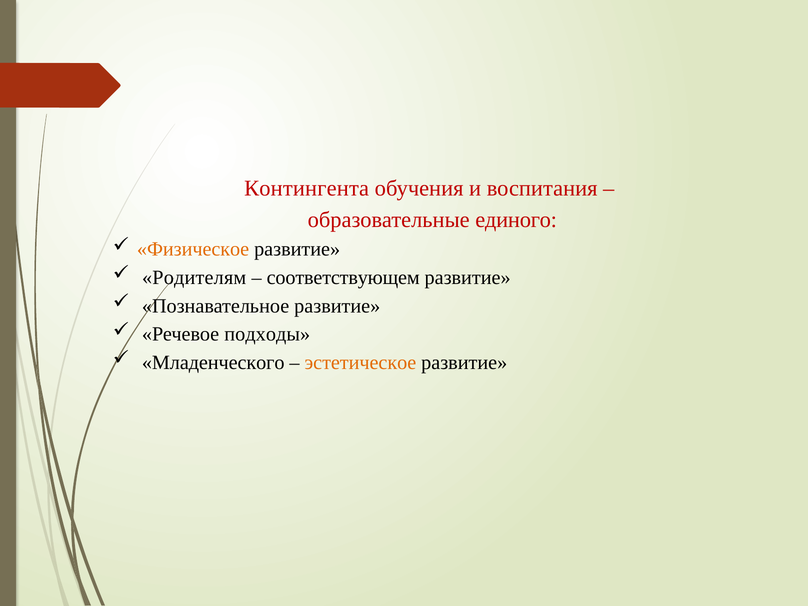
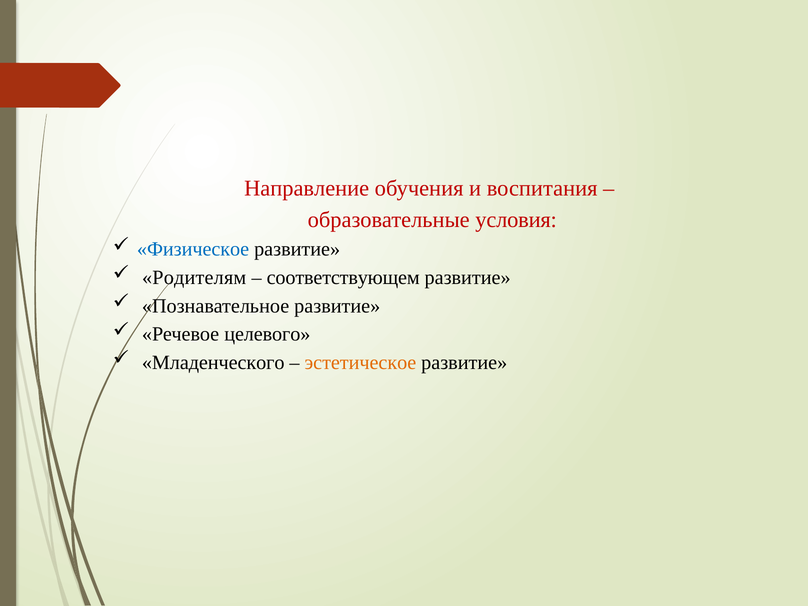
Контингента: Контингента -> Направление (307, 188)
единого: единого -> условия (516, 220)
Физическое colour: orange -> blue (193, 249)
подходы: подходы -> целевого (267, 334)
